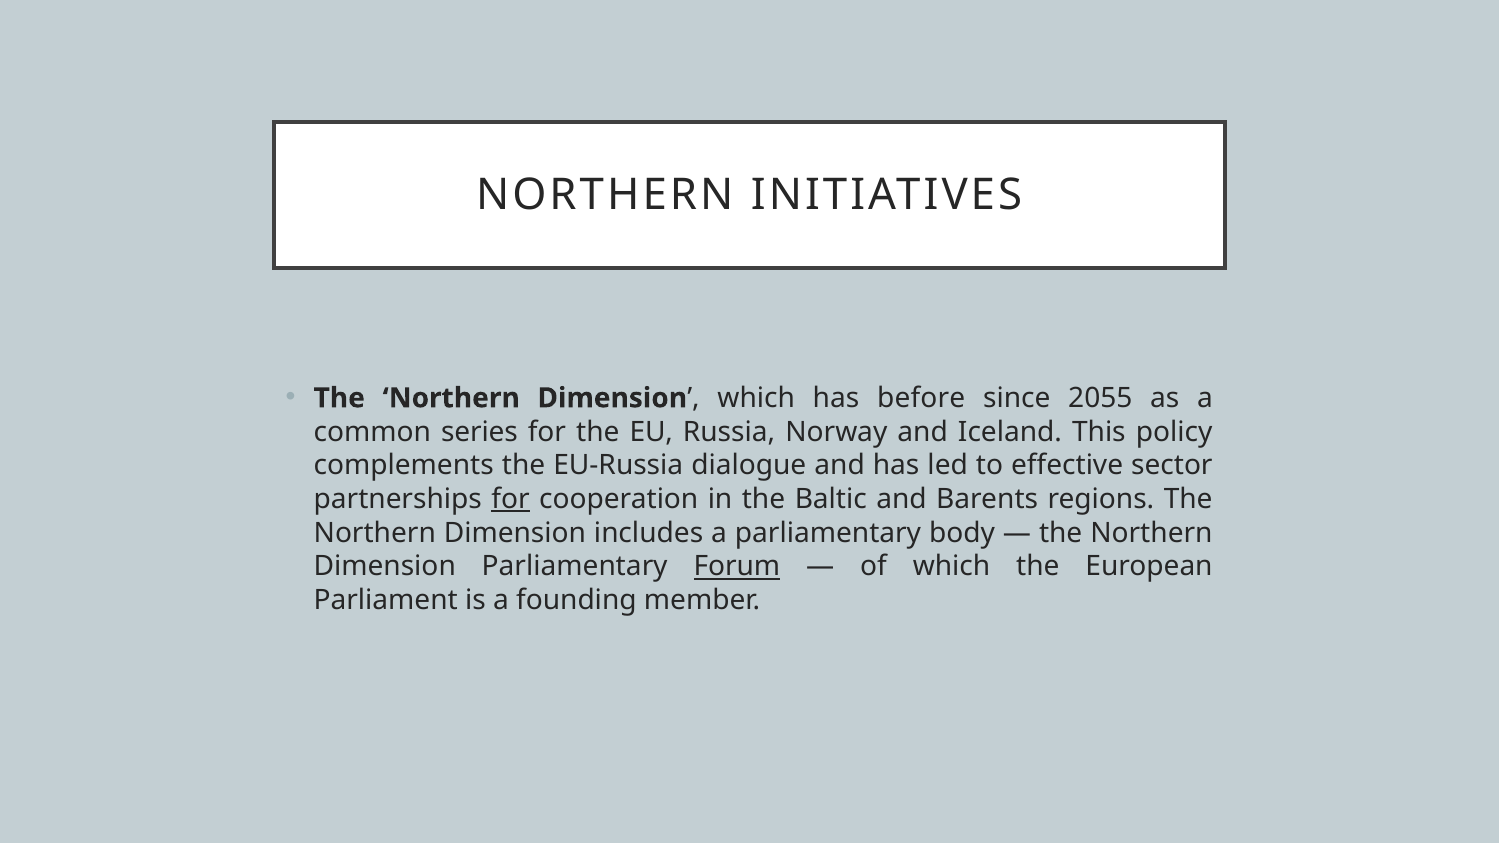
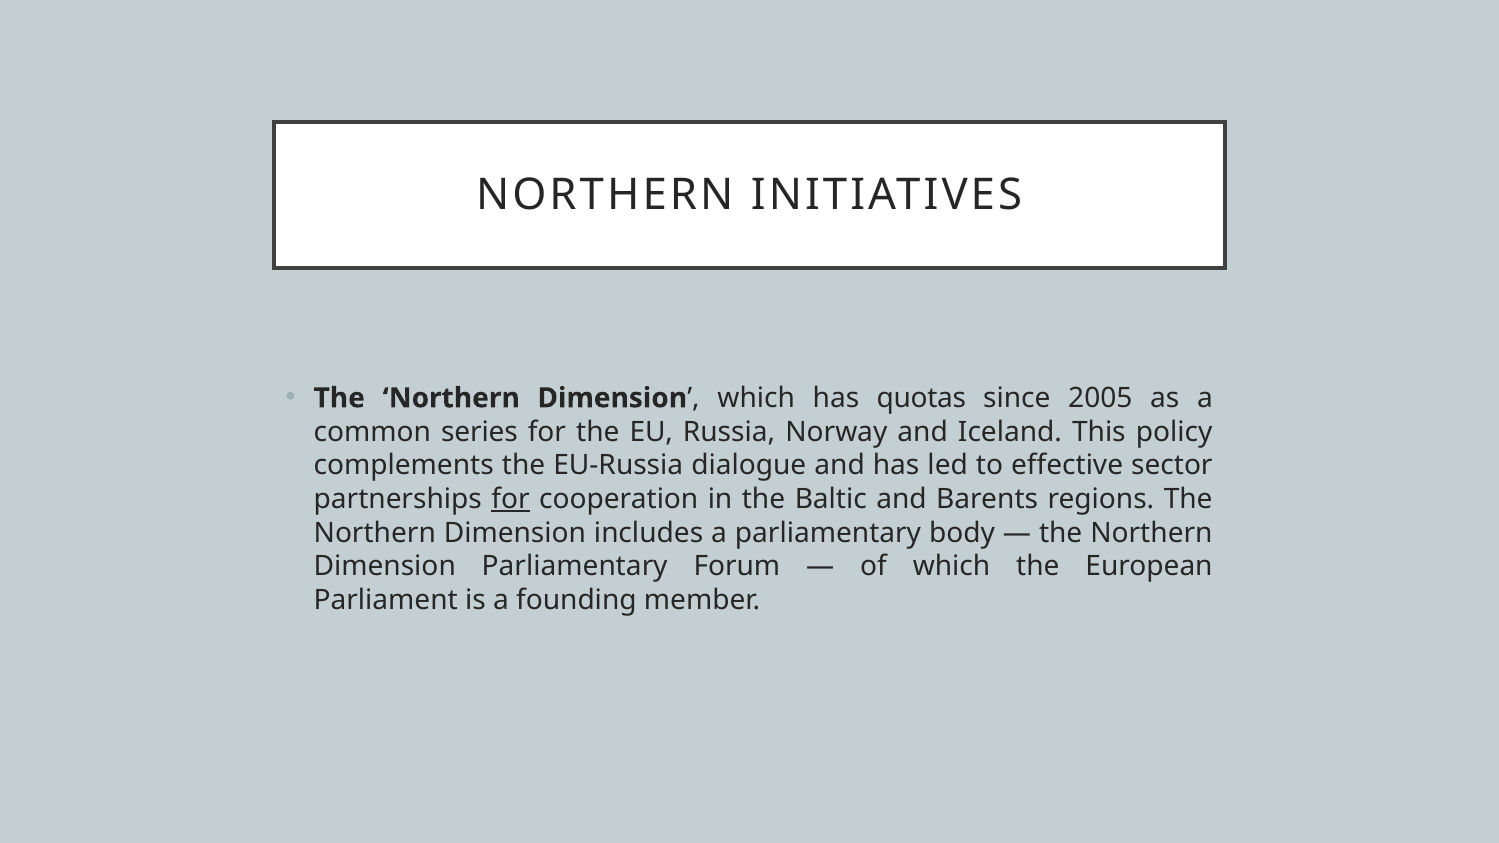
before: before -> quotas (921, 398)
2055: 2055 -> 2005 (1100, 398)
Forum underline: present -> none (737, 567)
